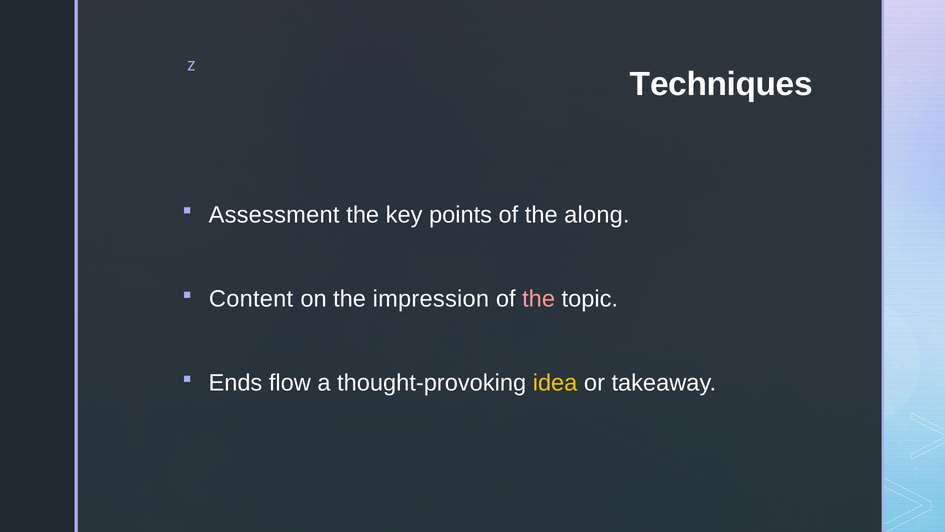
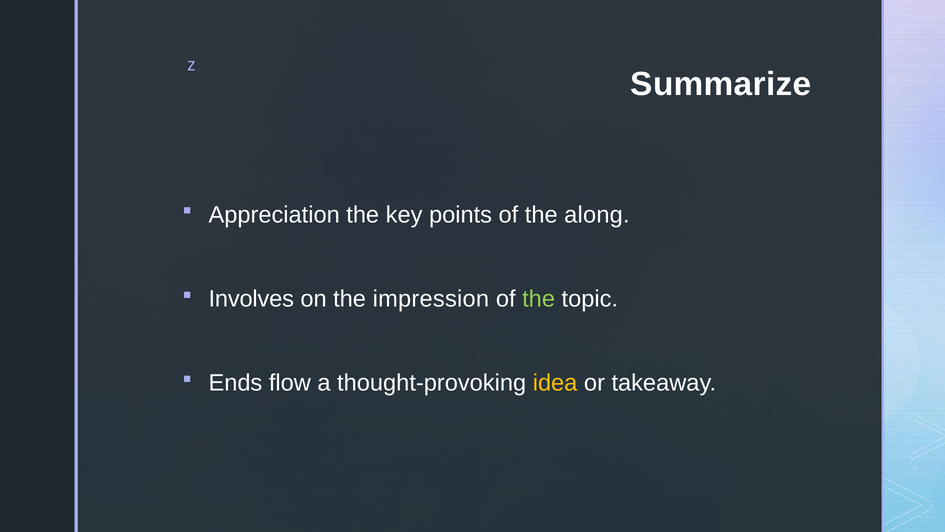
Techniques: Techniques -> Summarize (721, 84)
Assessment: Assessment -> Appreciation (274, 215)
Content: Content -> Involves (251, 299)
the colour: pink -> light green (539, 299)
